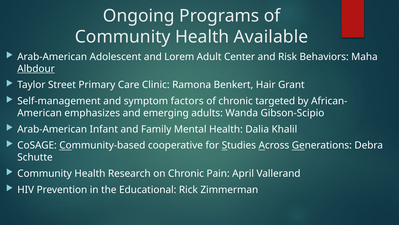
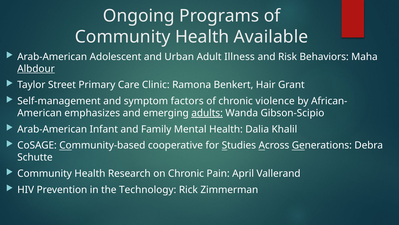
Lorem: Lorem -> Urban (179, 57)
Center: Center -> Illness (239, 57)
targeted: targeted -> violence (275, 101)
adults underline: none -> present (207, 113)
Educational: Educational -> Technology (148, 189)
